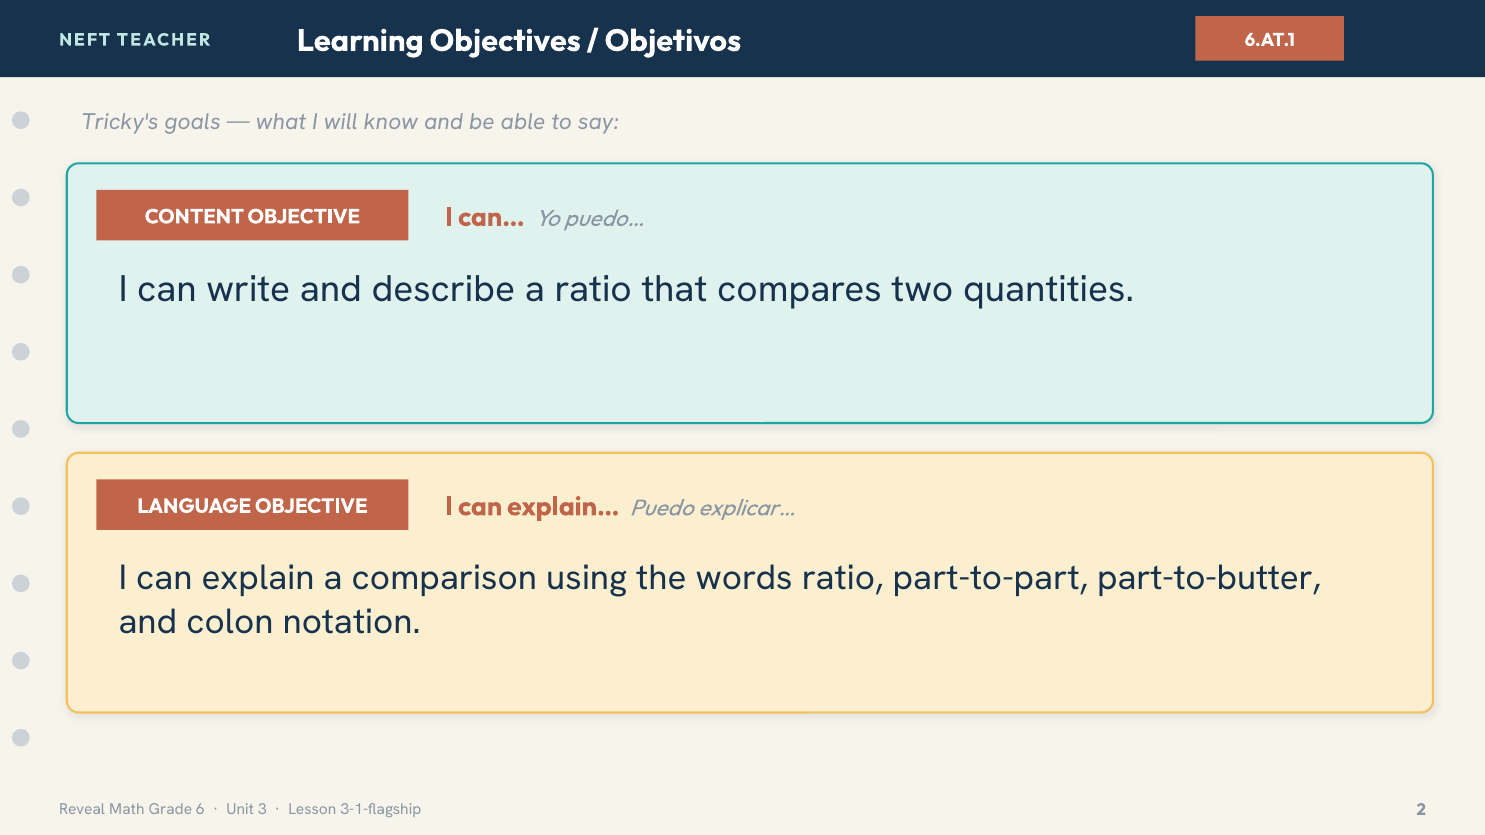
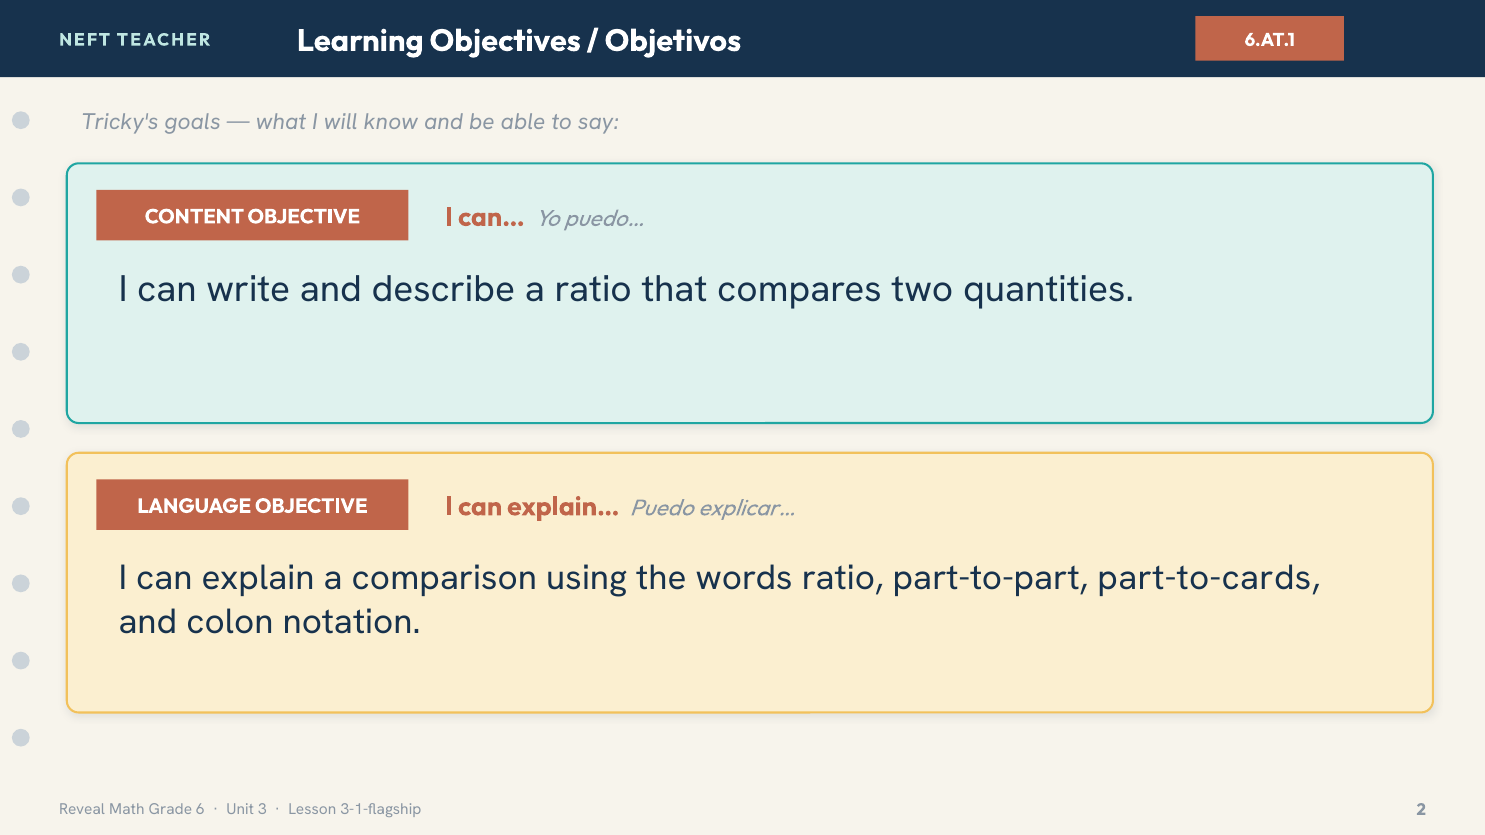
part-to-butter: part-to-butter -> part-to-cards (1209, 578)
